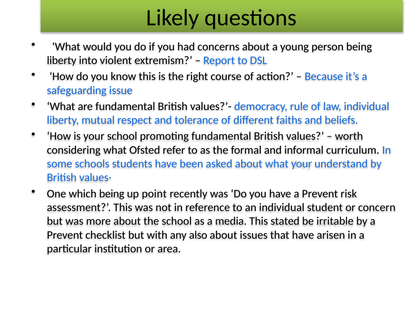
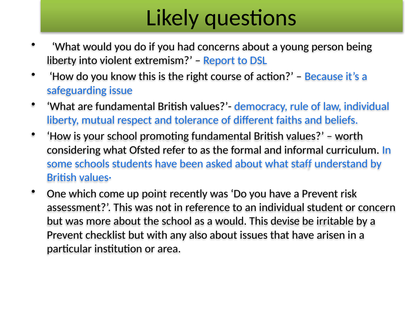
what your: your -> staff (301, 164)
which being: being -> come (112, 193)
a media: media -> would (231, 221)
stated: stated -> devise (285, 221)
